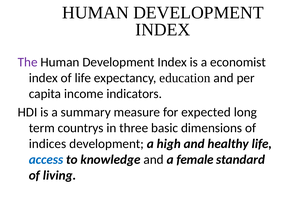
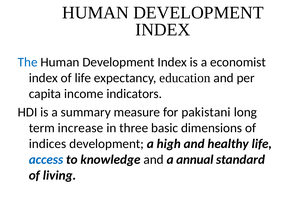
The colour: purple -> blue (28, 62)
expected: expected -> pakistani (206, 112)
countrys: countrys -> increase (81, 128)
female: female -> annual (195, 159)
